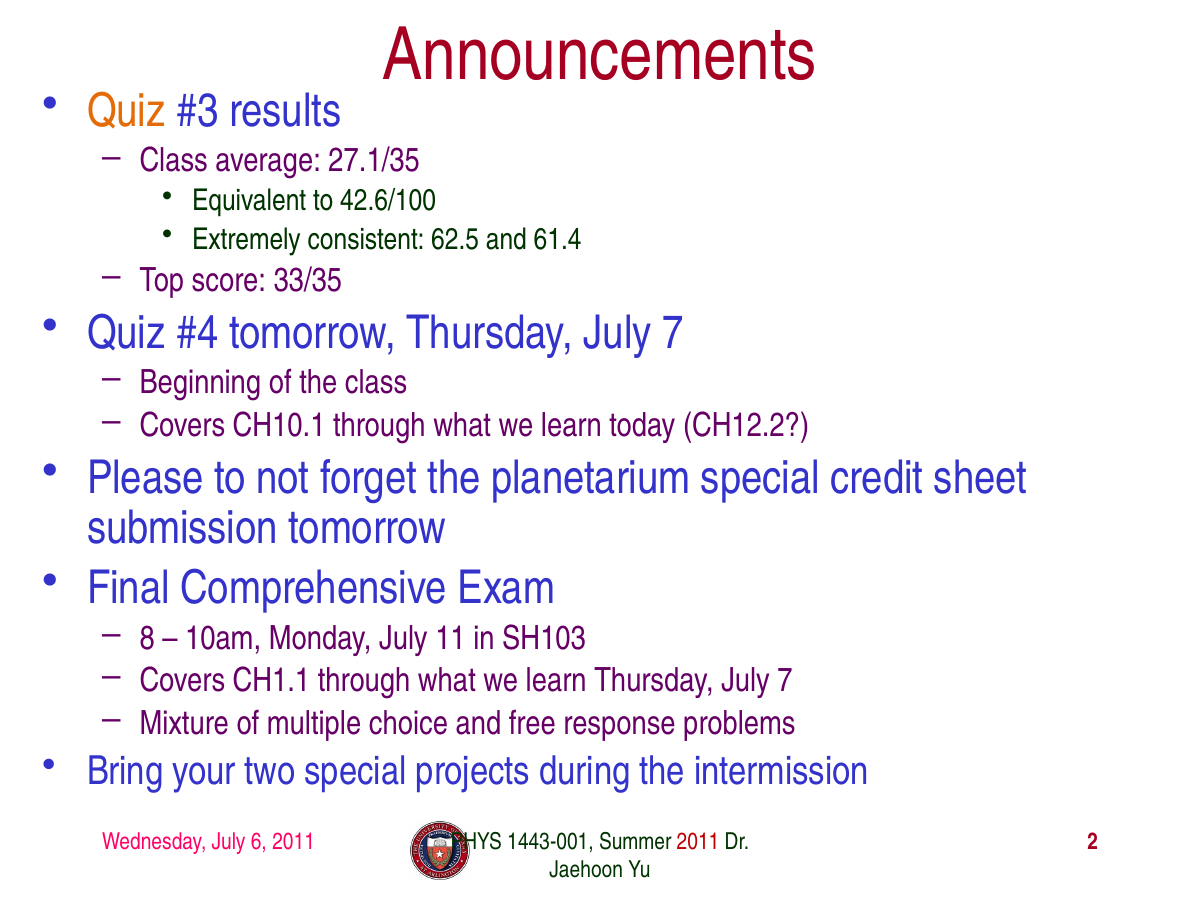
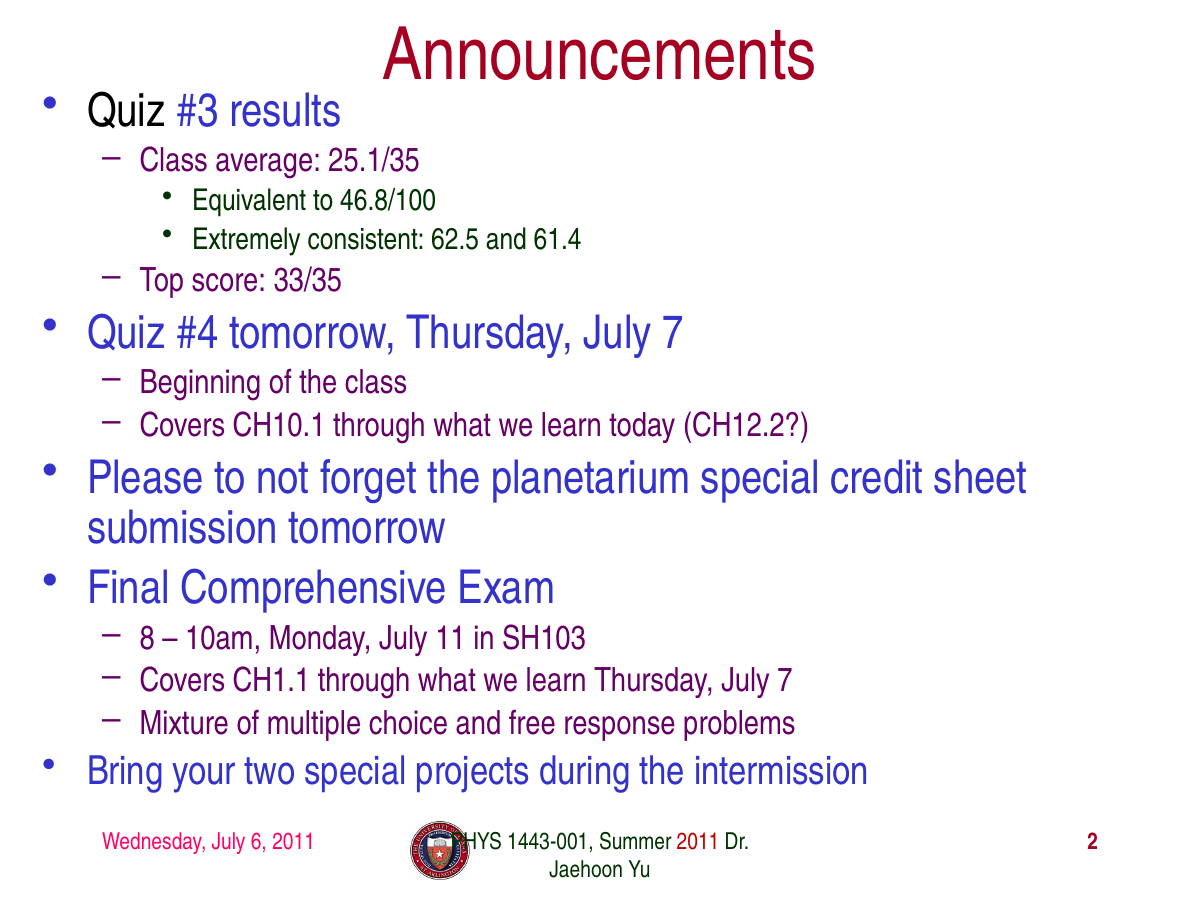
Quiz colour: orange -> black (126, 111)
27.1/35: 27.1/35 -> 25.1/35 (374, 161)
42.6/100: 42.6/100 -> 46.8/100 (388, 201)
